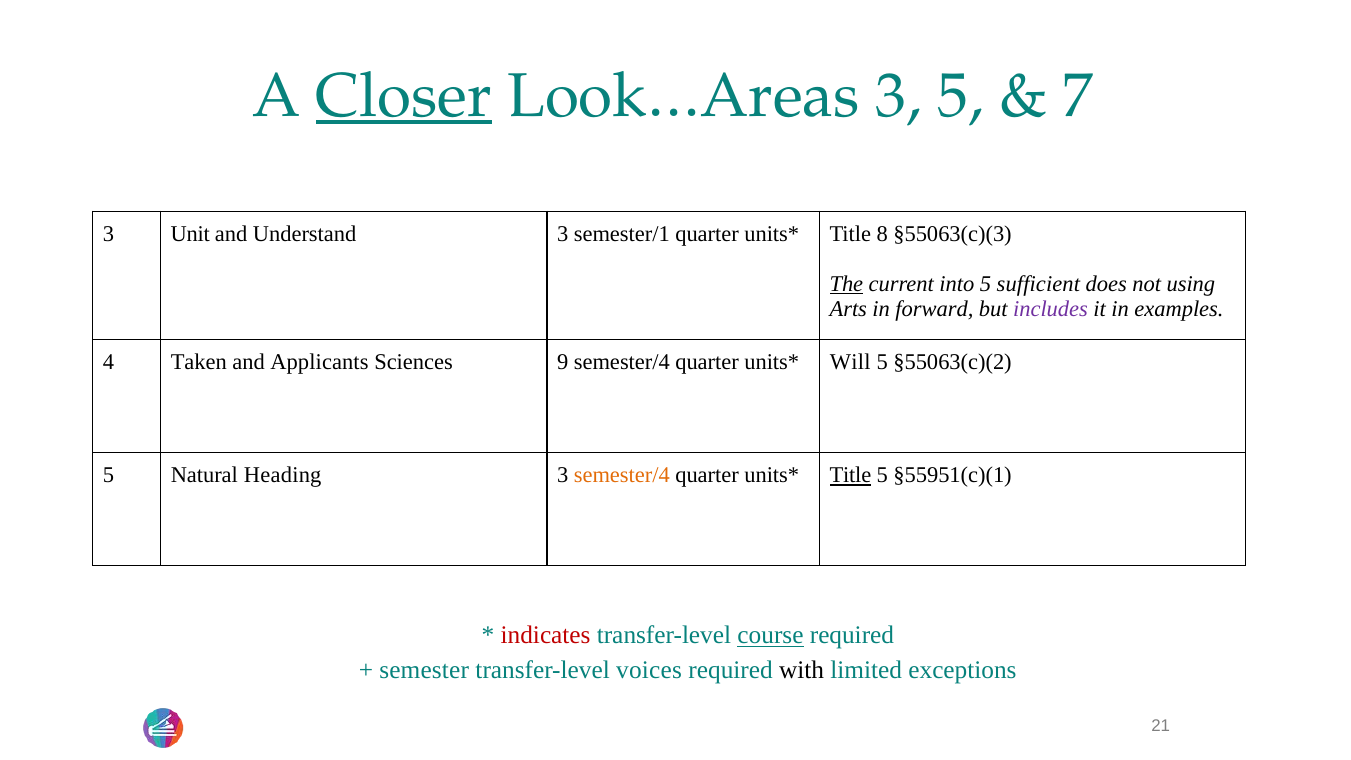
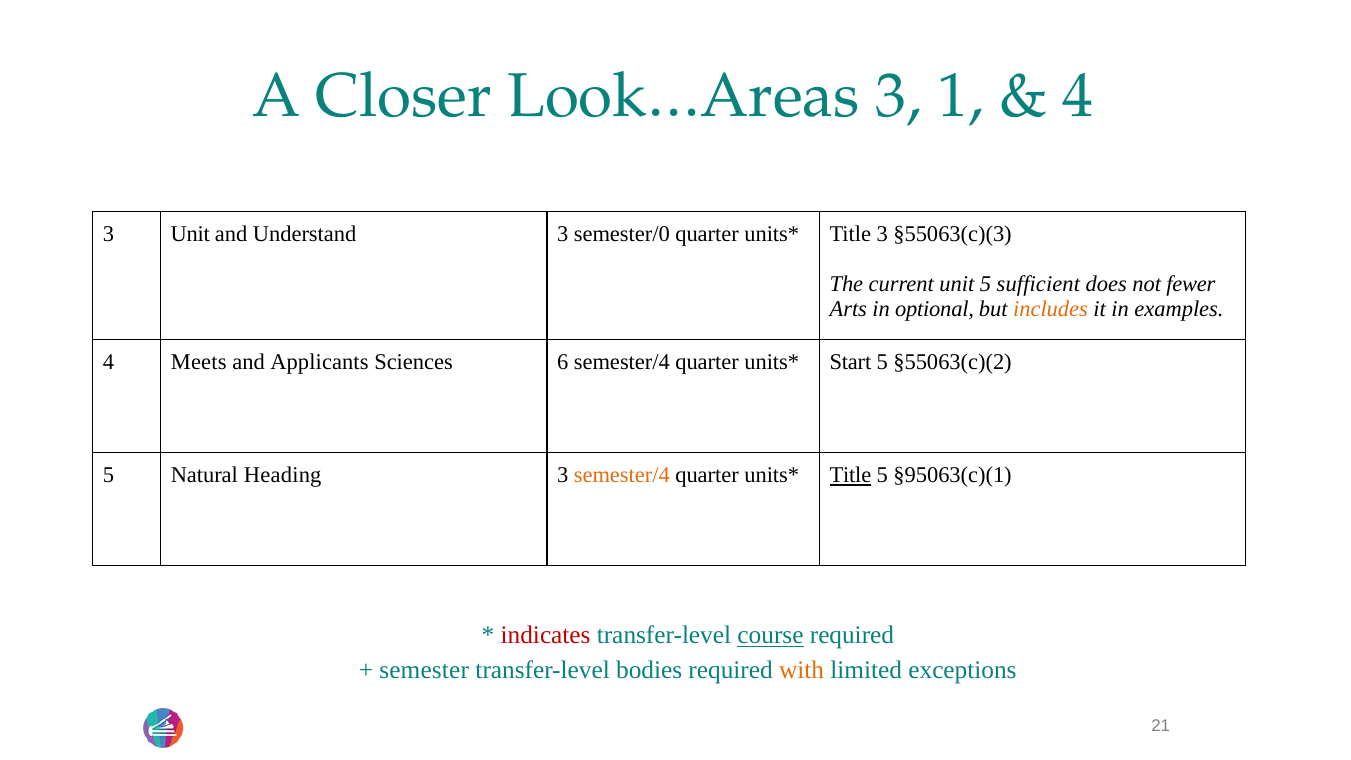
Closer underline: present -> none (404, 96)
3 5: 5 -> 1 (960, 96)
7: 7 -> 4 (1078, 96)
semester/1: semester/1 -> semester/0 (622, 234)
Title 8: 8 -> 3 (882, 234)
The underline: present -> none (846, 284)
current into: into -> unit (957, 284)
using: using -> fewer (1191, 284)
forward: forward -> optional (935, 309)
includes colour: purple -> orange (1051, 309)
Taken: Taken -> Meets (199, 362)
9: 9 -> 6 (563, 362)
Will: Will -> Start (850, 362)
§55951(c)(1: §55951(c)(1 -> §95063(c)(1 (953, 475)
voices: voices -> bodies (649, 670)
with colour: black -> orange (802, 670)
